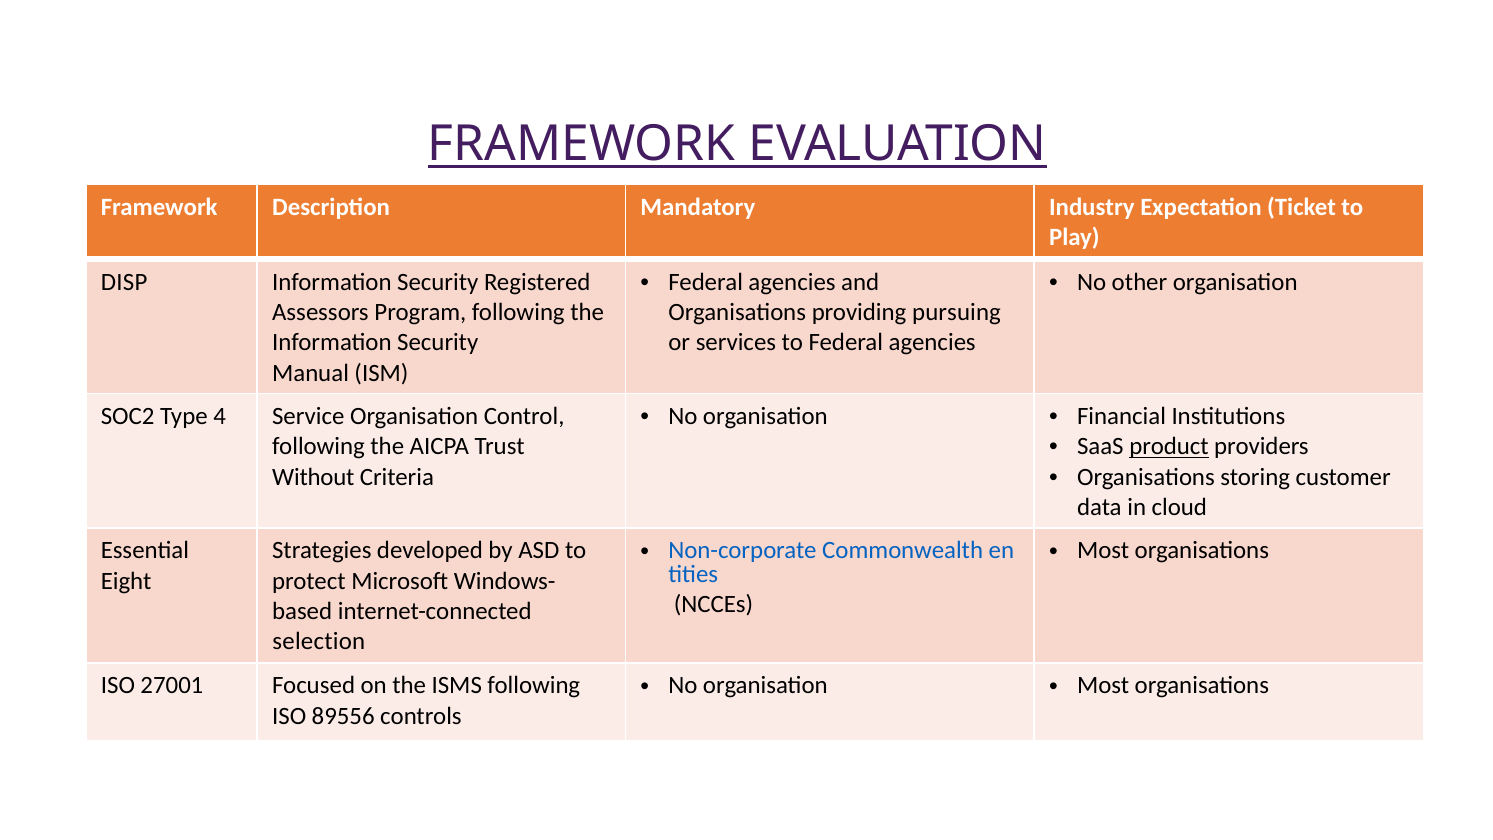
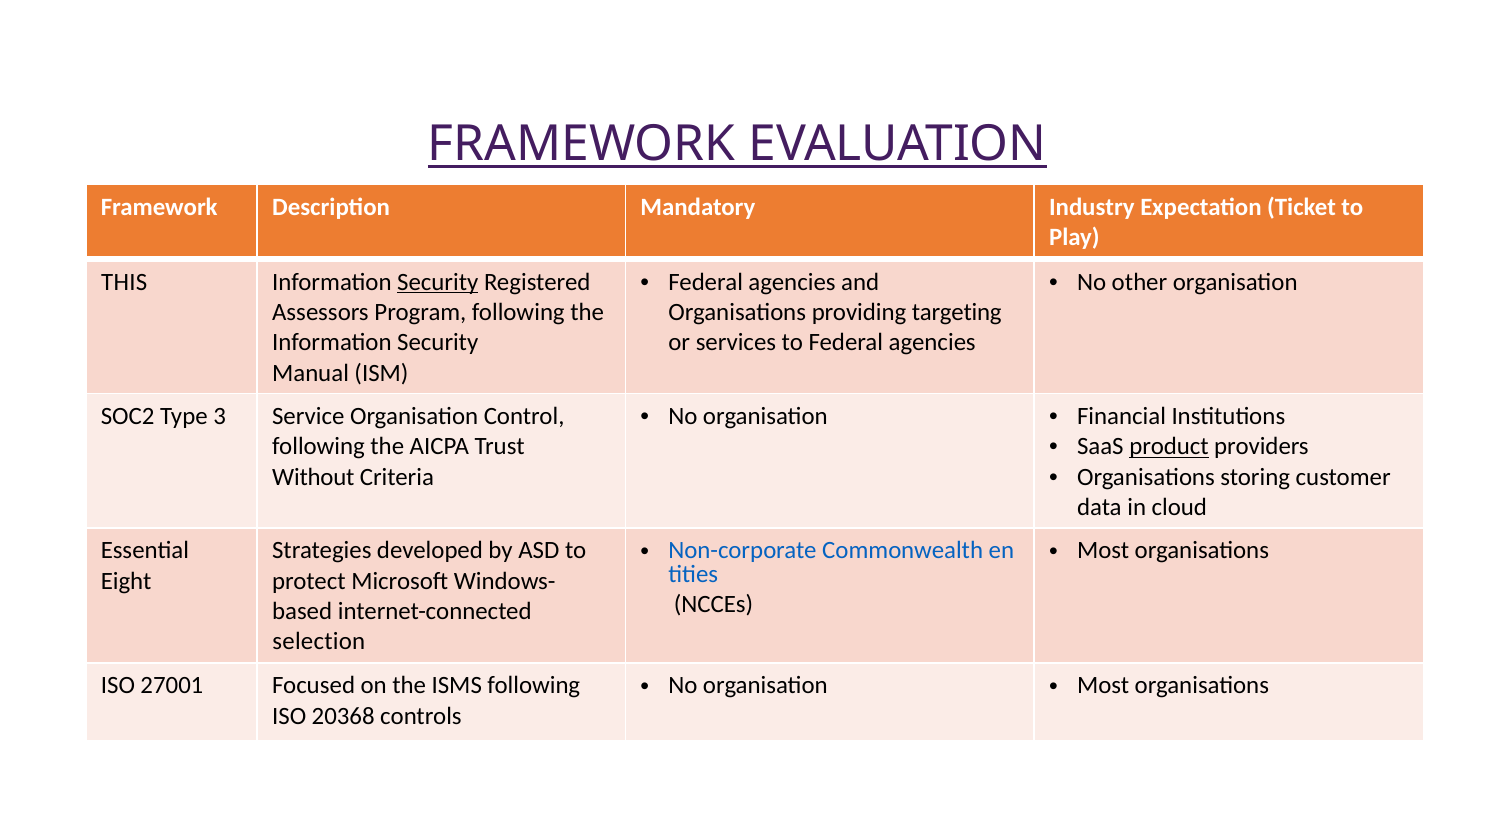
DISP: DISP -> THIS (124, 282)
Security underline: none -> present (438, 282)
pursuing: pursuing -> targeting (957, 312)
4: 4 -> 3 (220, 416)
89556: 89556 -> 20368 (343, 716)
